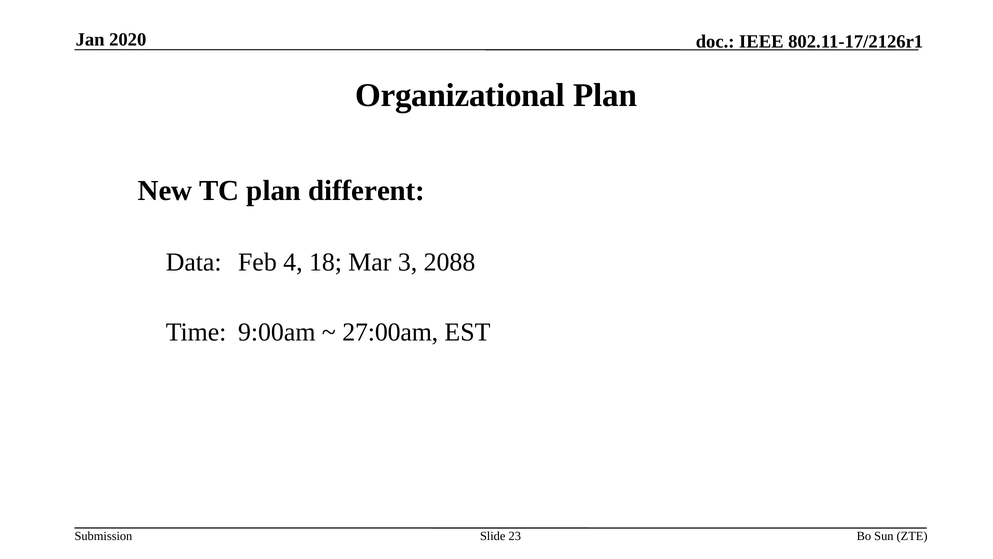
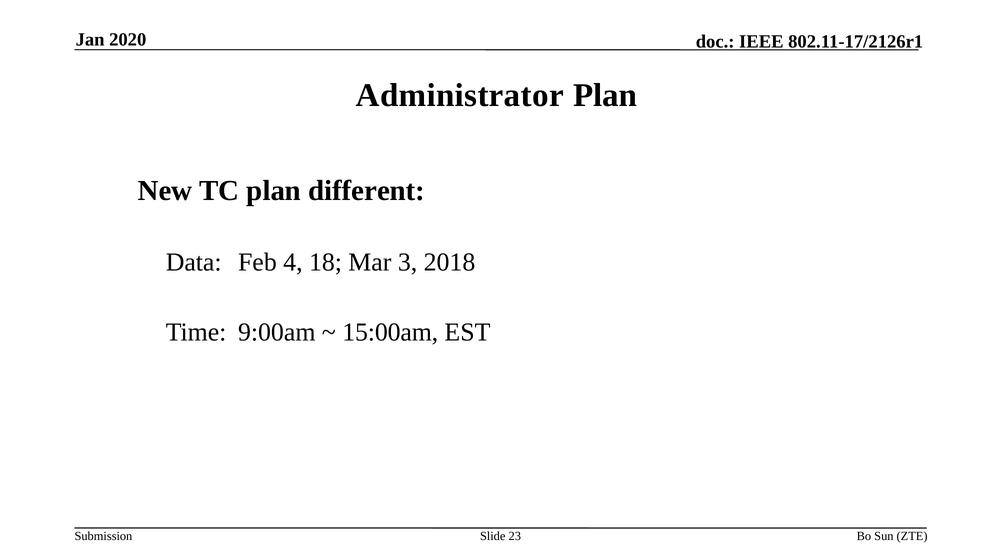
Organizational: Organizational -> Administrator (460, 95)
2088: 2088 -> 2018 (450, 262)
27:00am: 27:00am -> 15:00am (390, 332)
